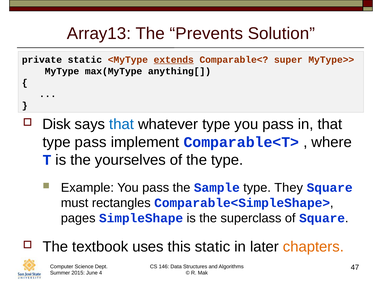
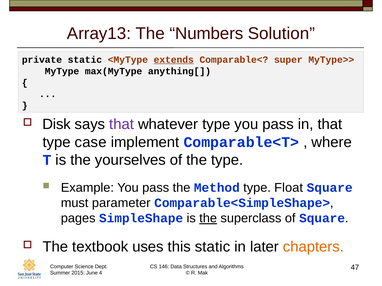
Prevents: Prevents -> Numbers (206, 34)
that colour: blue -> purple (122, 125)
type pass: pass -> case (91, 142)
Sample: Sample -> Method (217, 188)
They: They -> Float (289, 188)
rectangles: rectangles -> parameter (121, 203)
the underline: none -> present (208, 219)
